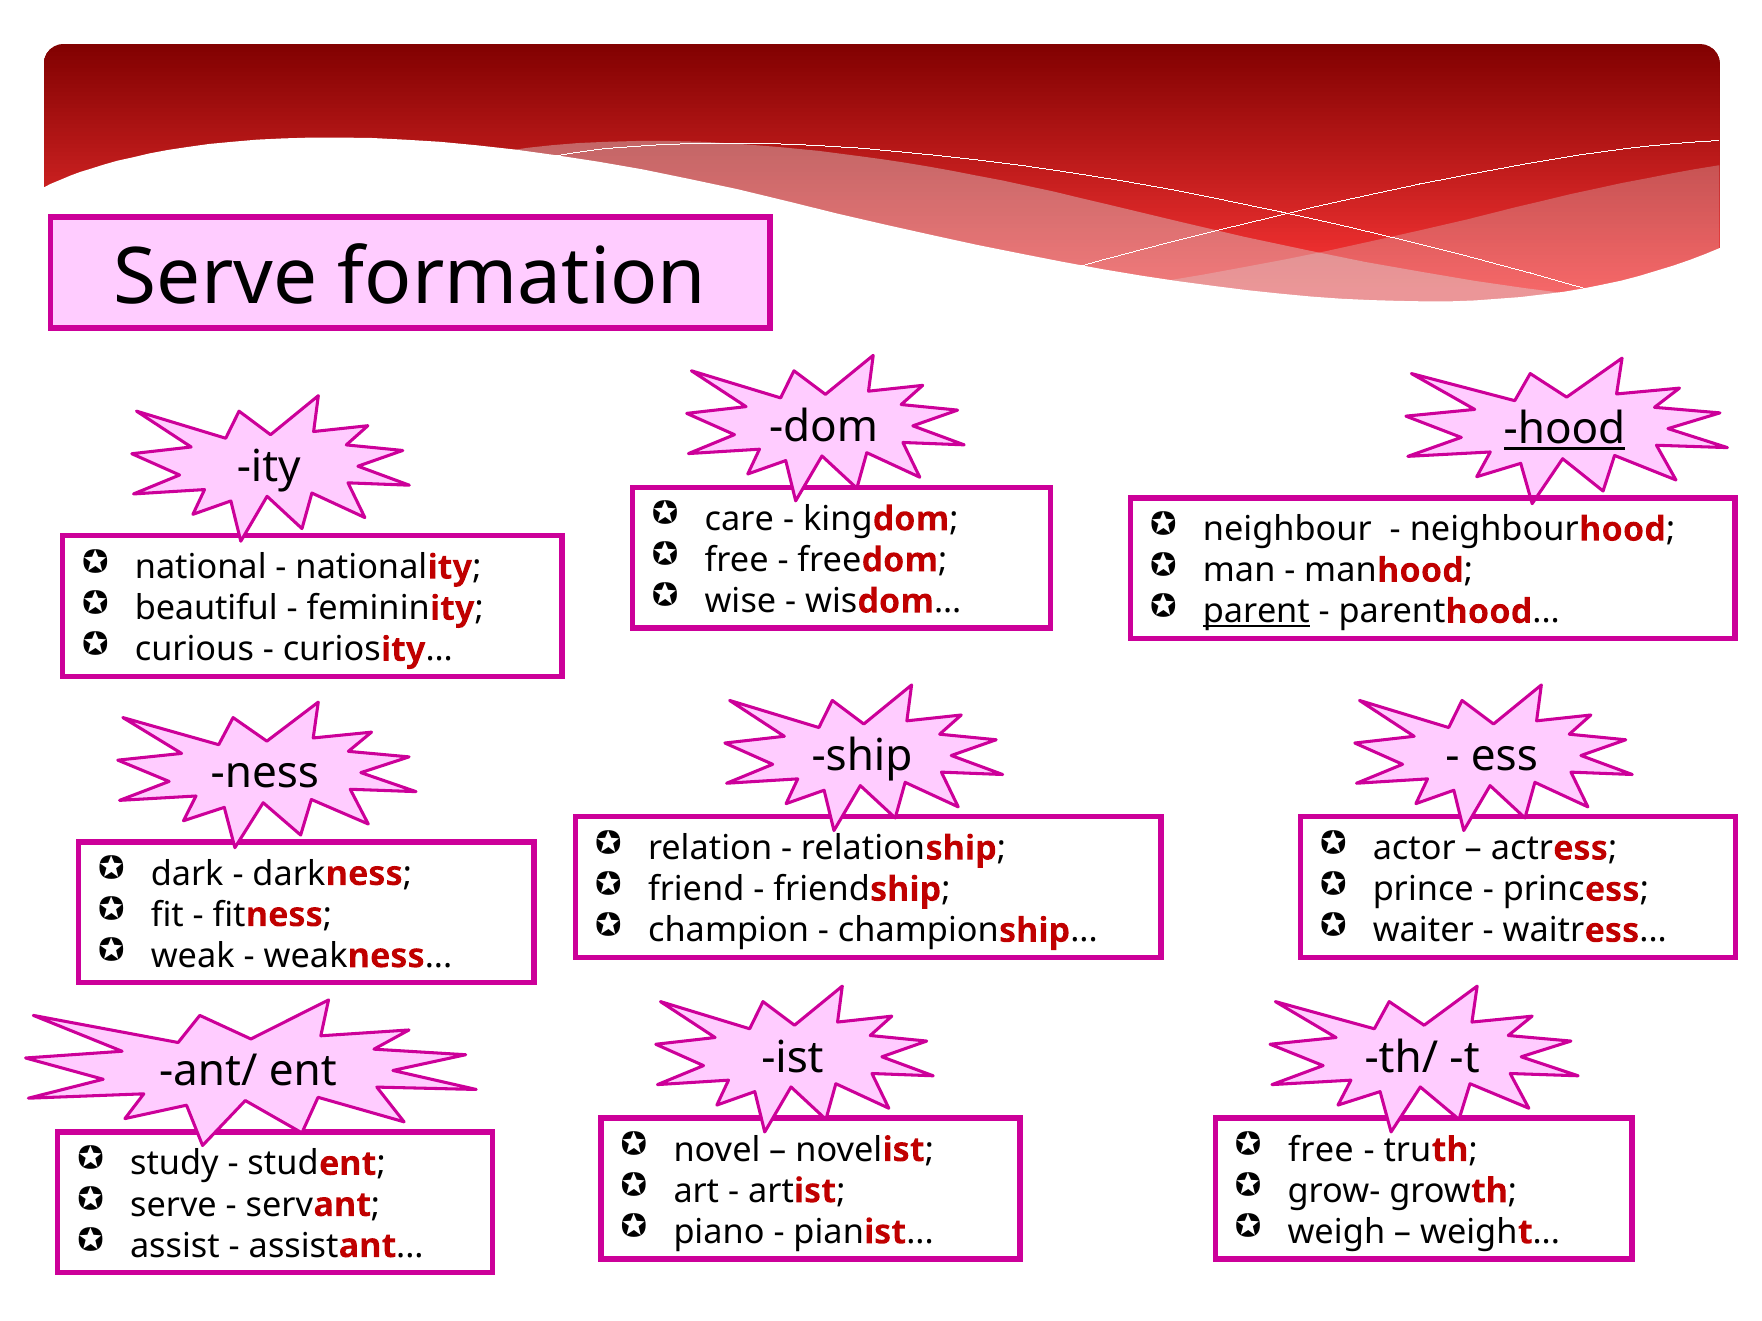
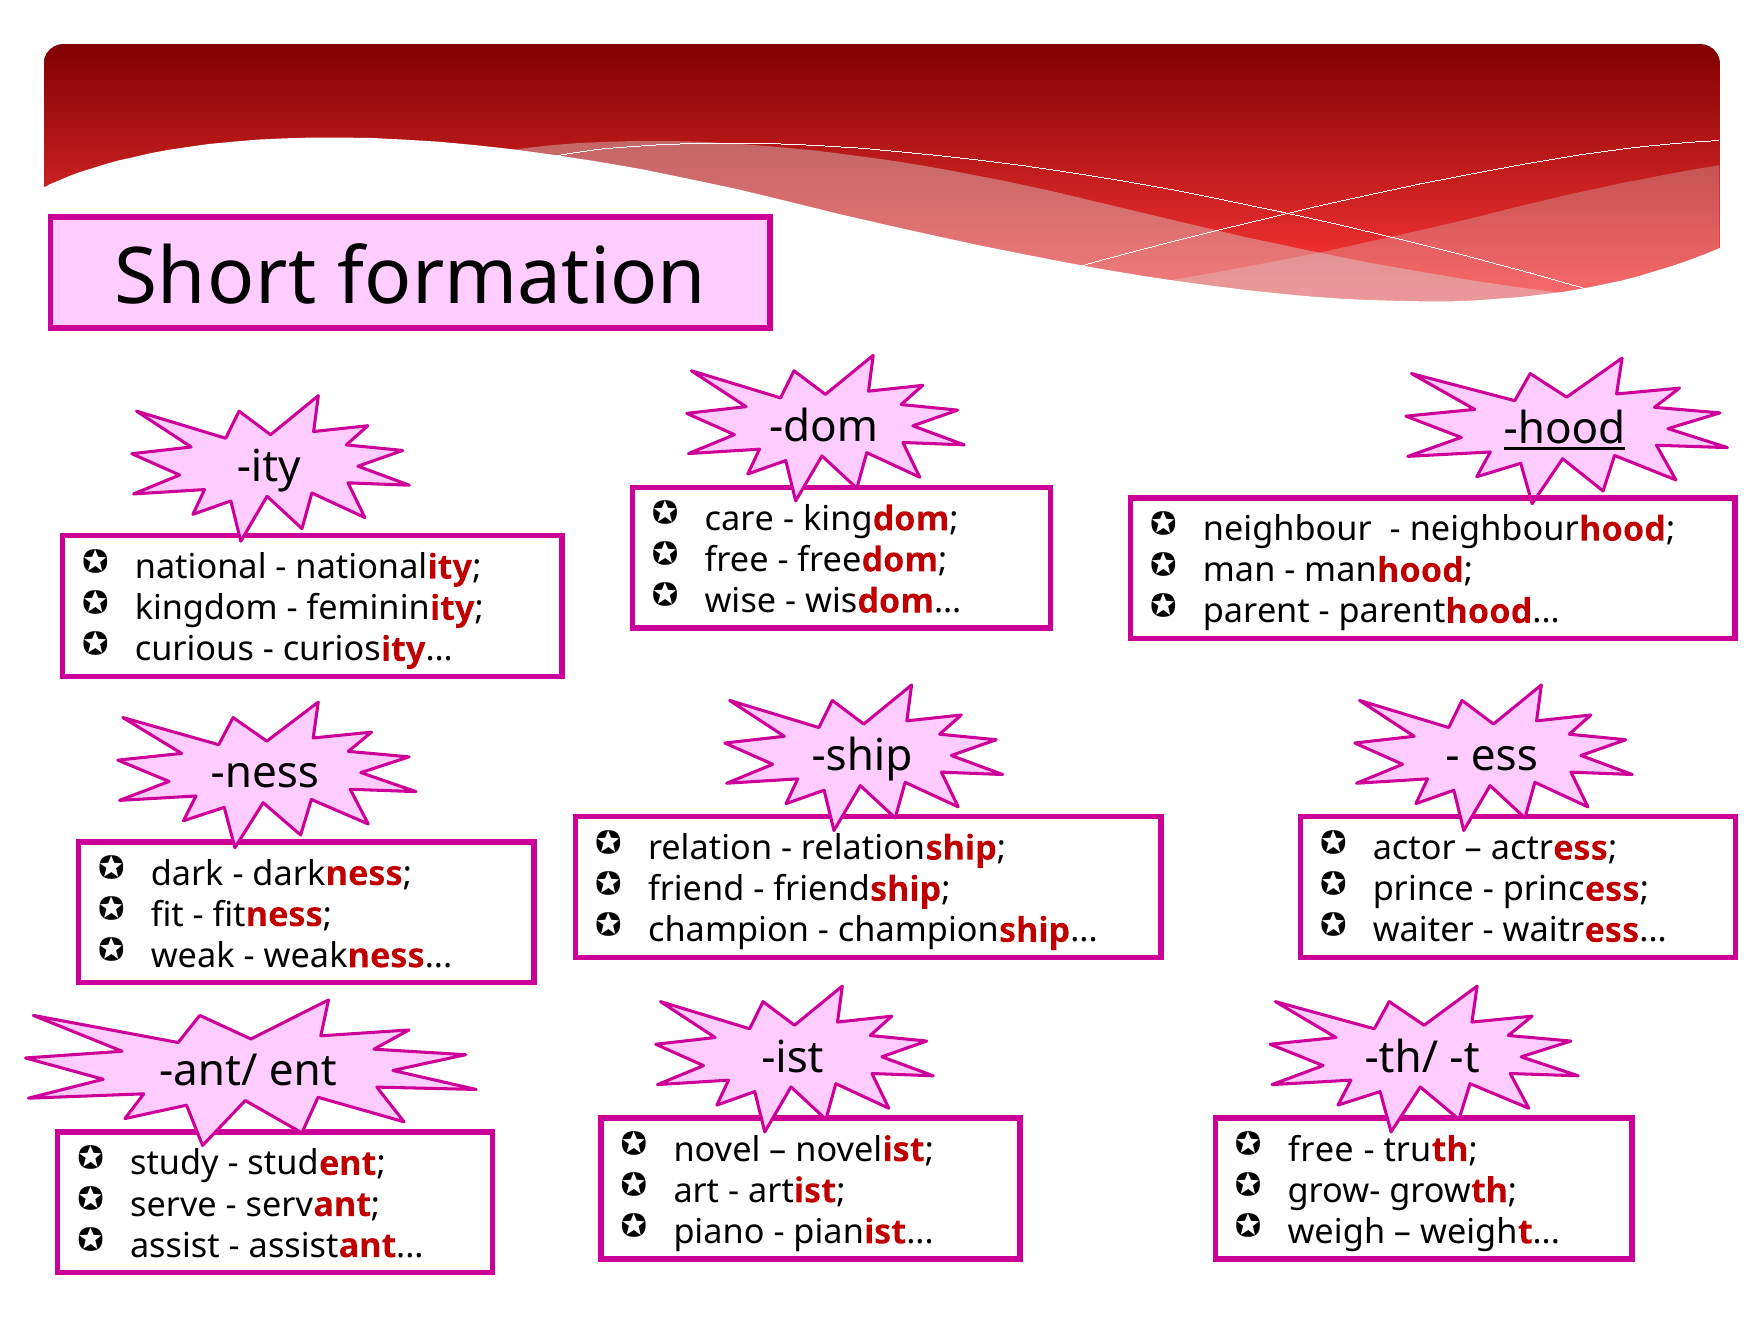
Serve: Serve -> Short (215, 278)
beautiful: beautiful -> kingdom (206, 609)
parent underline: present -> none (1256, 612)
